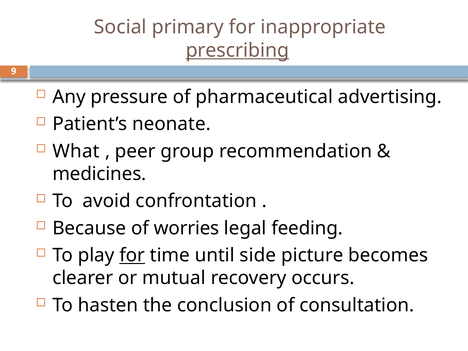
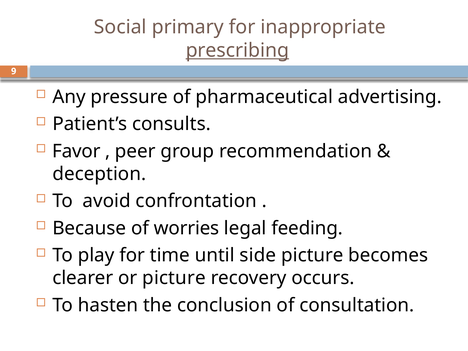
neonate: neonate -> consults (171, 124)
What: What -> Favor (76, 151)
medicines: medicines -> deception (99, 174)
for underline: present -> none (132, 255)
or mutual: mutual -> picture (174, 278)
